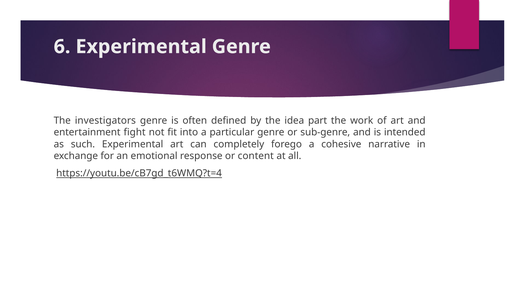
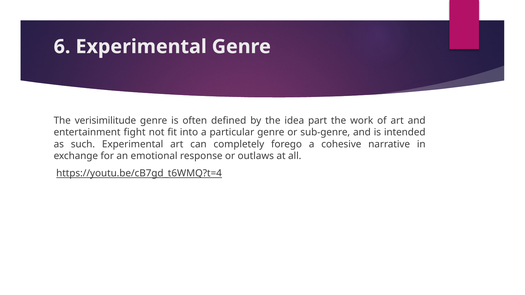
investigators: investigators -> verisimilitude (105, 121)
content: content -> outlaws (256, 156)
